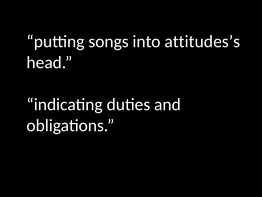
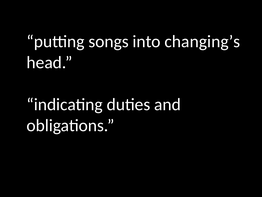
attitudes’s: attitudes’s -> changing’s (202, 41)
